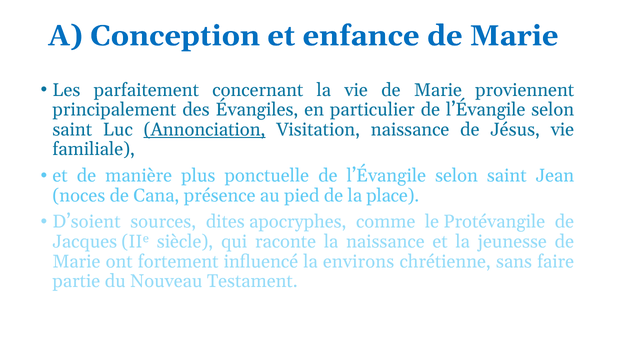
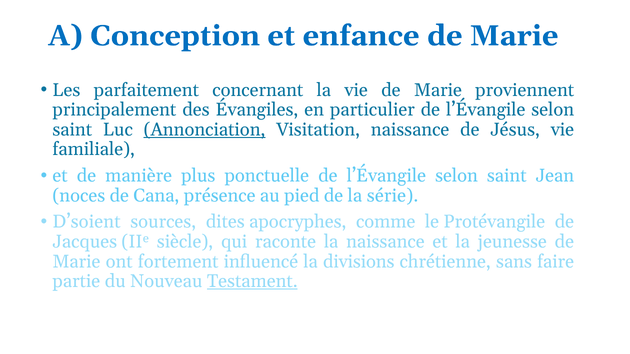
place: place -> série (393, 196)
environs: environs -> divisions (359, 262)
Testament underline: none -> present (252, 282)
